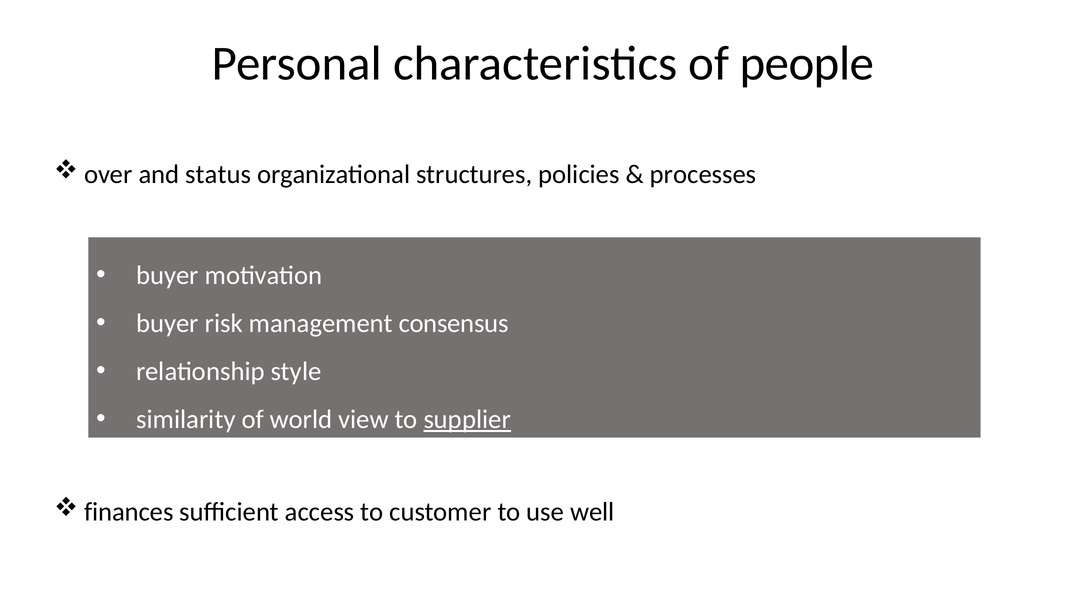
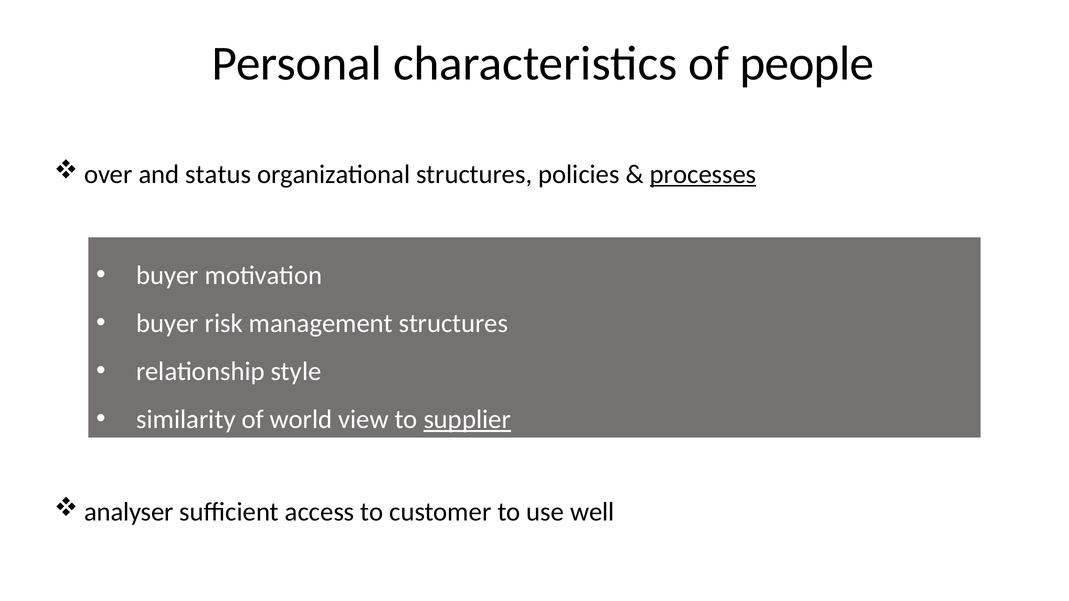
processes underline: none -> present (703, 174)
management consensus: consensus -> structures (453, 323)
finances: finances -> analyser (129, 512)
